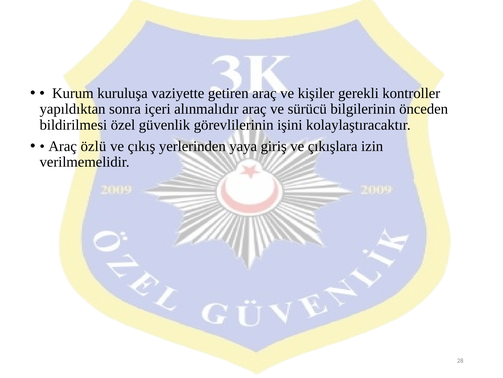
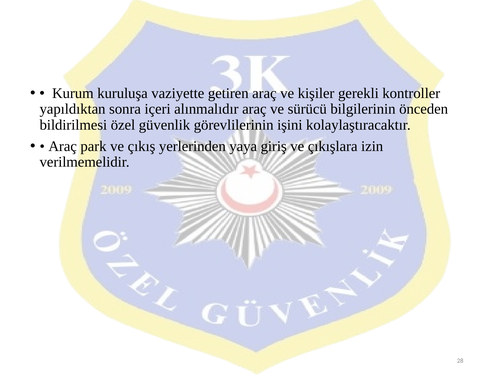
özlü: özlü -> park (94, 146)
